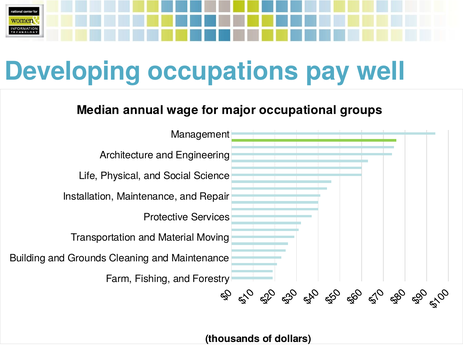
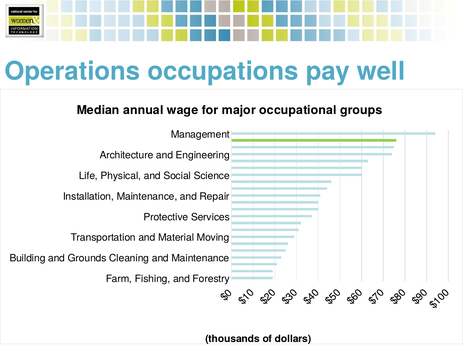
Developing: Developing -> Operations (72, 71)
